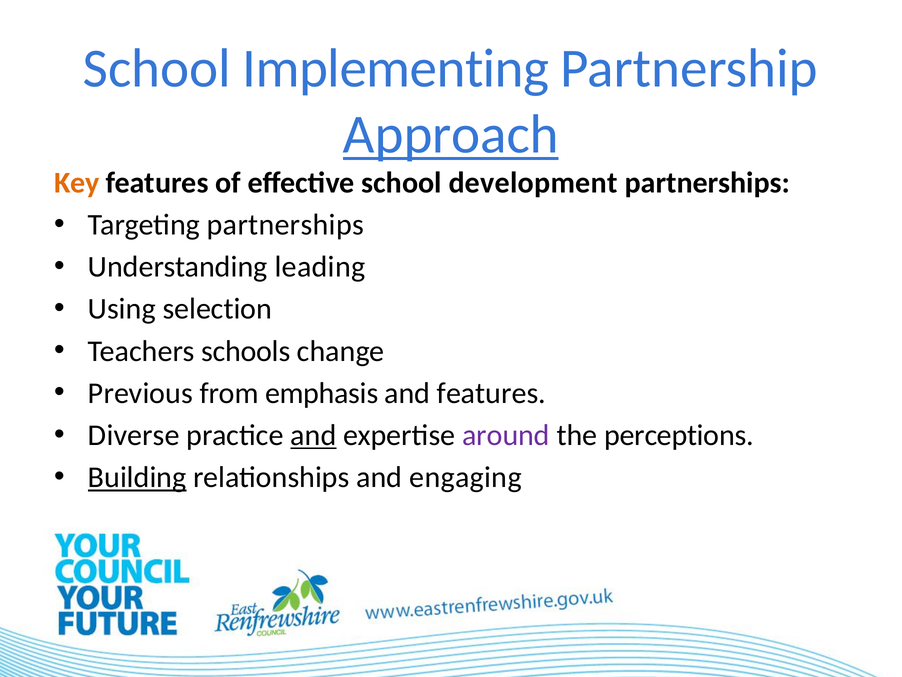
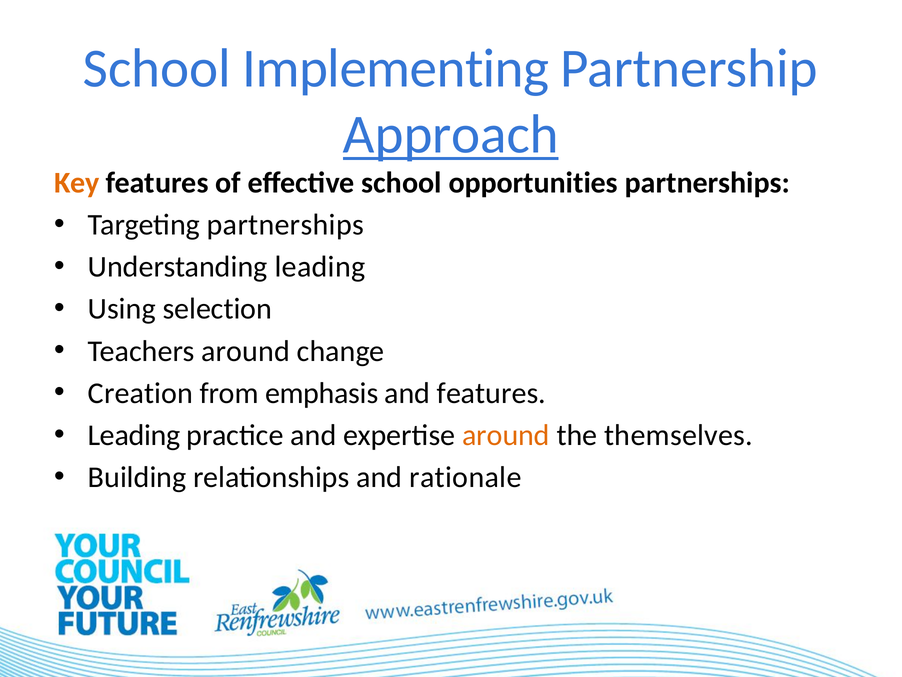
development: development -> opportunities (533, 183)
Teachers schools: schools -> around (246, 351)
Previous: Previous -> Creation (140, 393)
Diverse: Diverse -> Leading (134, 435)
and underline: present -> none (313, 435)
around colour: purple -> orange (506, 435)
perceptions: perceptions -> themselves (679, 435)
Building underline: present -> none (137, 477)
engaging: engaging -> rationale (466, 477)
